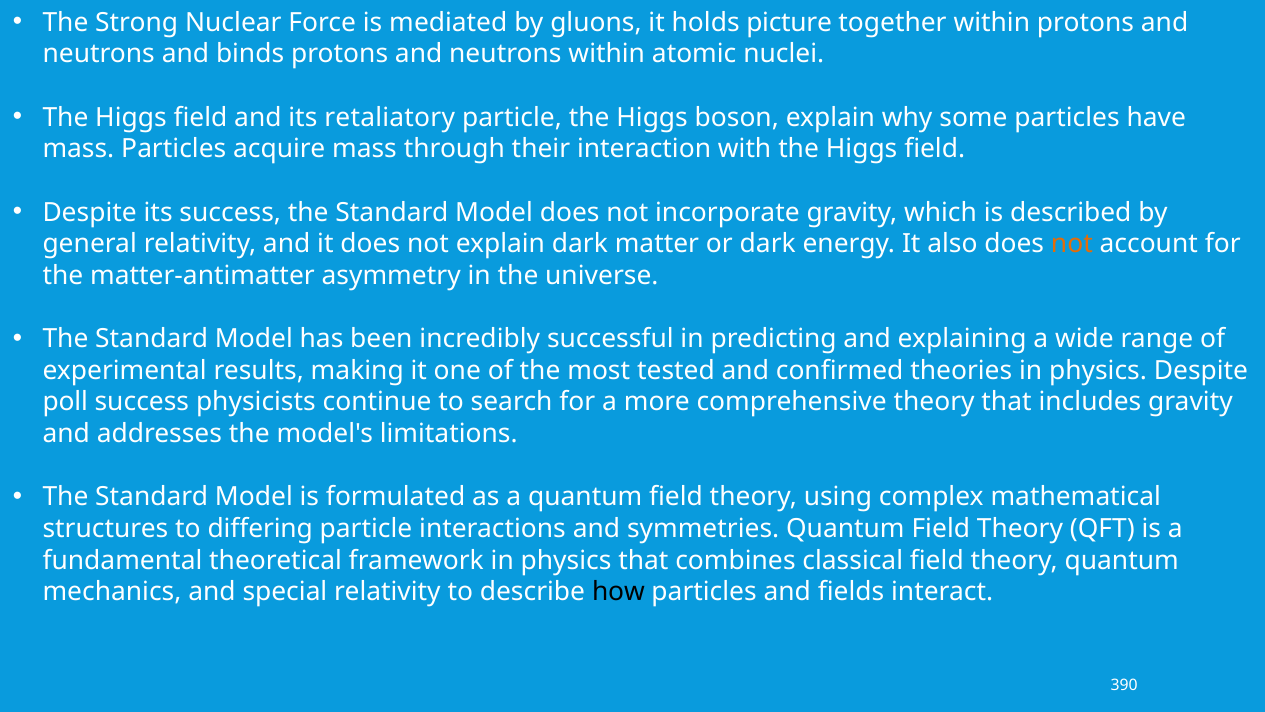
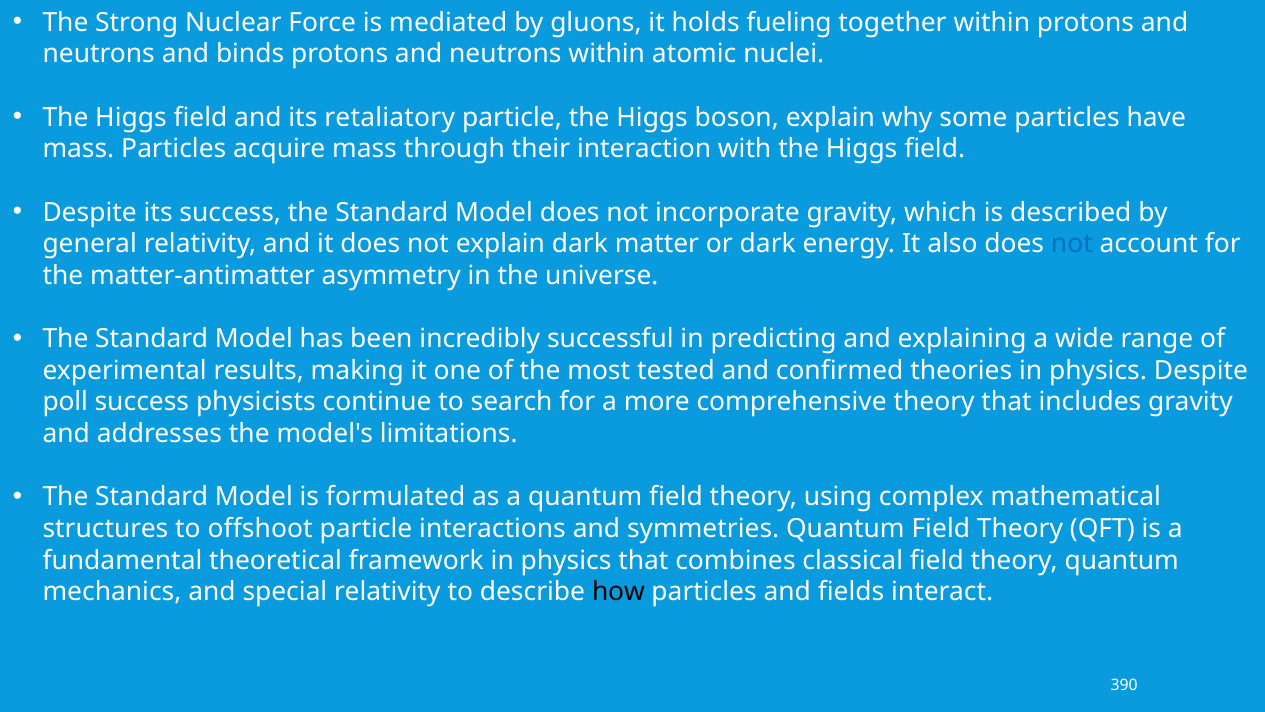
picture: picture -> fueling (789, 22)
not colour: orange -> blue (1072, 244)
differing: differing -> offshoot (260, 529)
